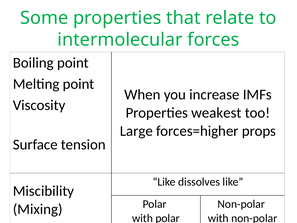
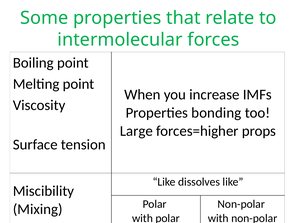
weakest: weakest -> bonding (216, 113)
